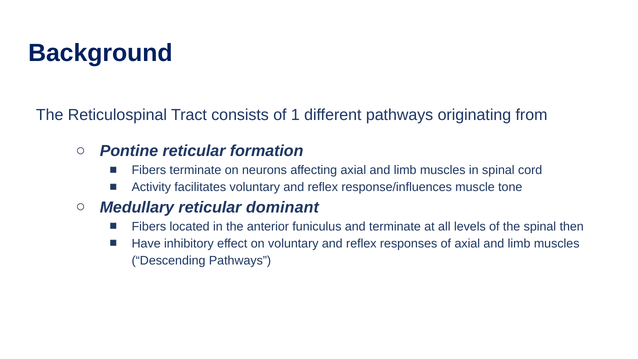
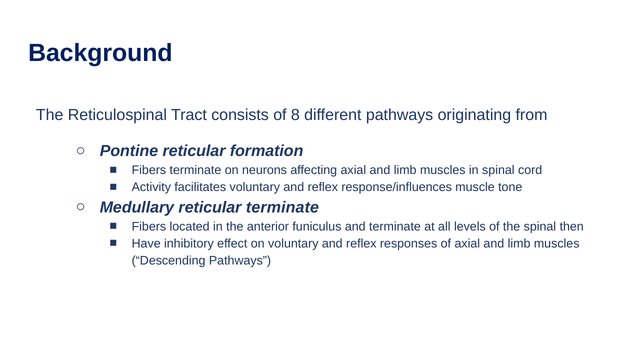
1: 1 -> 8 (295, 115)
reticular dominant: dominant -> terminate (282, 207)
